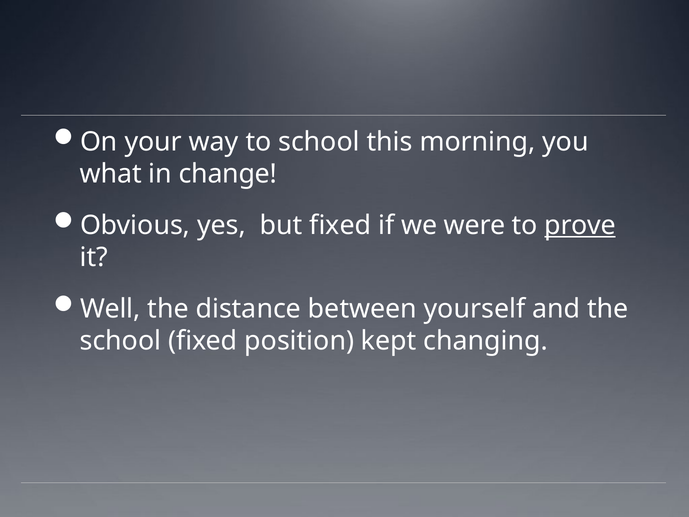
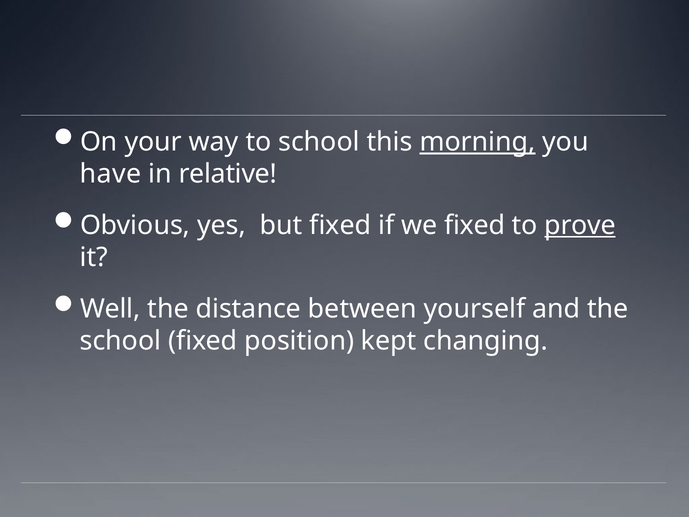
morning underline: none -> present (477, 142)
what: what -> have (111, 174)
change: change -> relative (228, 174)
we were: were -> fixed (475, 225)
